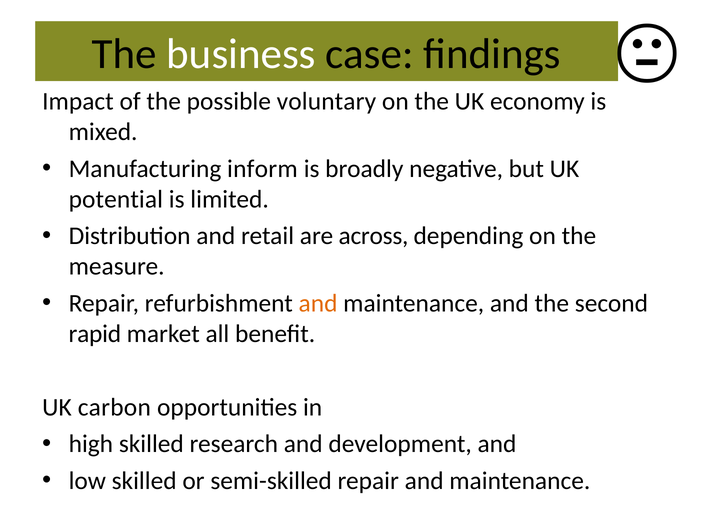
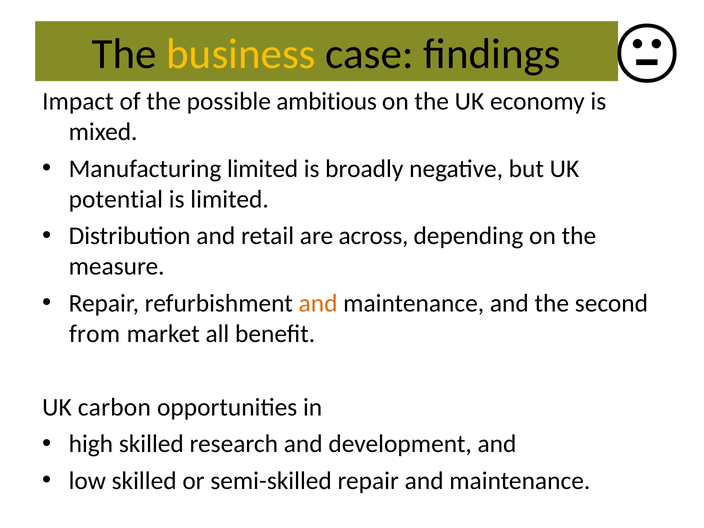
business colour: white -> yellow (241, 54)
voluntary: voluntary -> ambitious (327, 102)
Manufacturing inform: inform -> limited (263, 169)
rapid: rapid -> from (95, 334)
